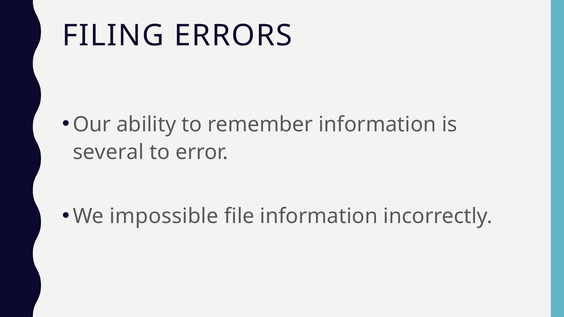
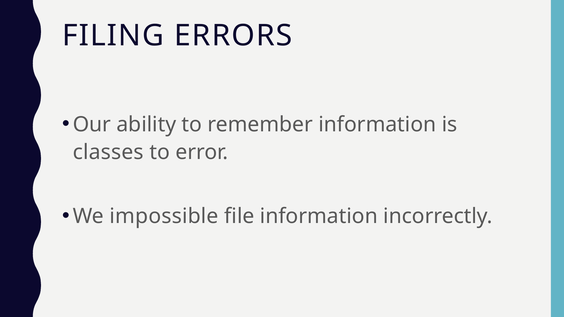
several: several -> classes (108, 152)
